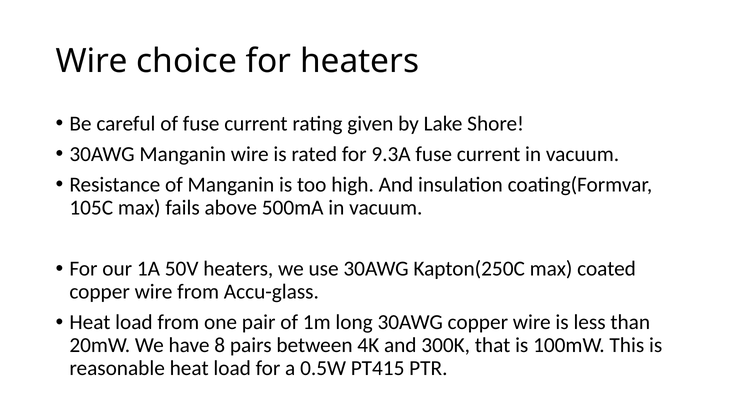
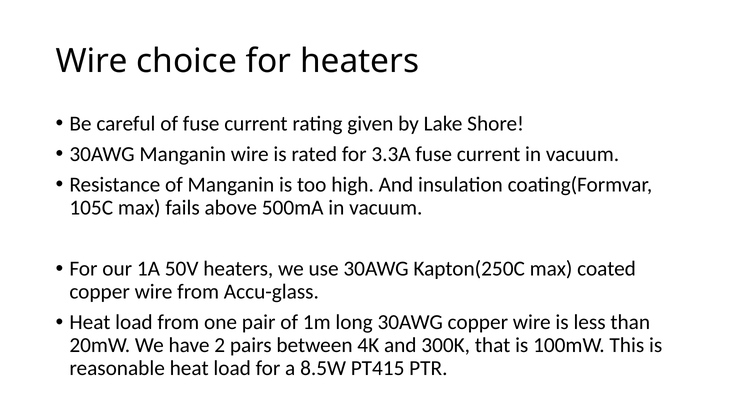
9.3A: 9.3A -> 3.3A (391, 154)
8: 8 -> 2 (220, 346)
0.5W: 0.5W -> 8.5W (323, 369)
